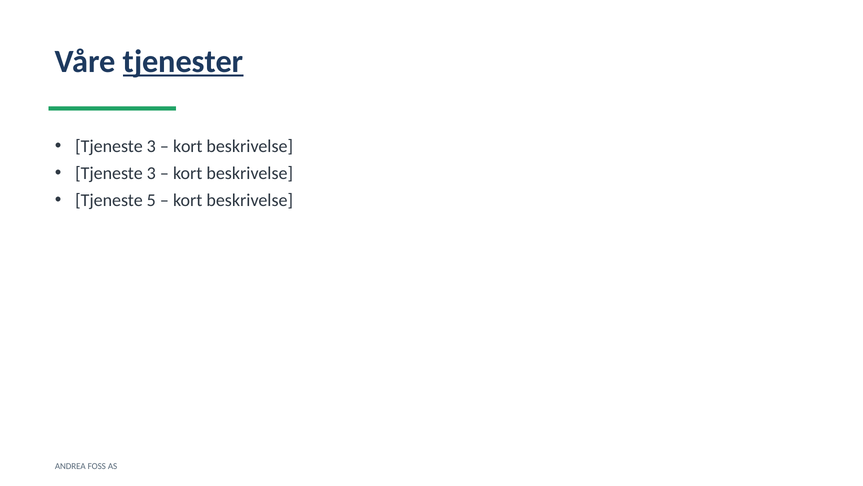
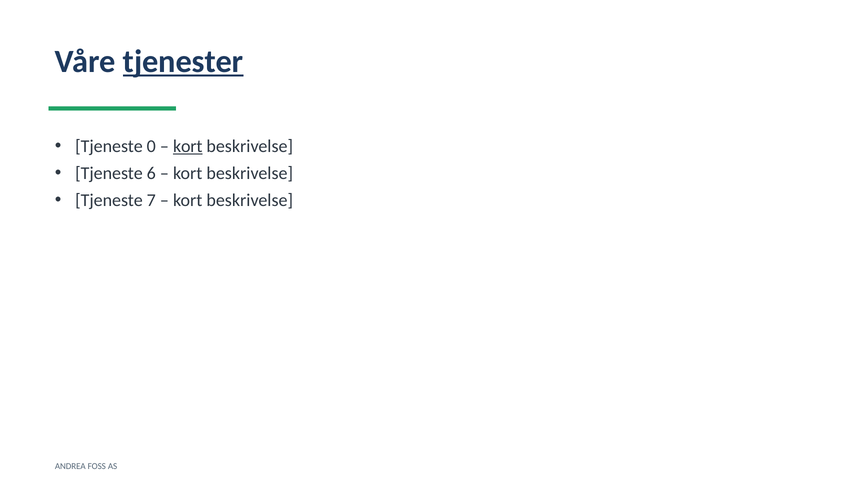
3: 3 -> 0 (151, 146)
kort underline: none -> present (188, 146)
3: 3 -> 6 (151, 173)
5: 5 -> 7 (151, 200)
